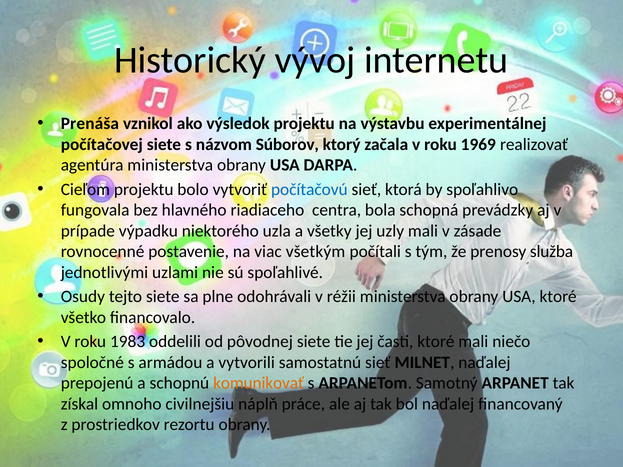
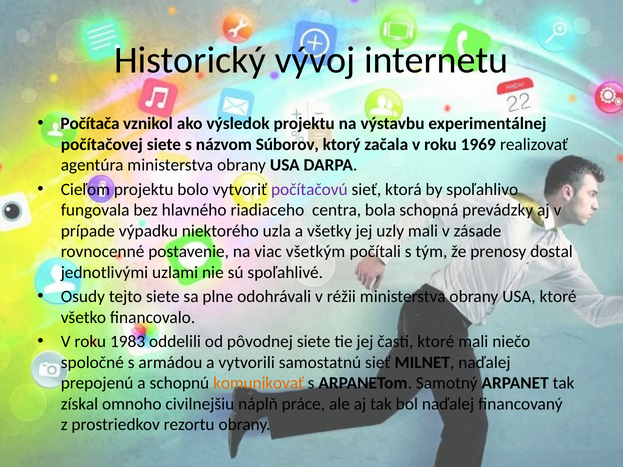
Prenáša: Prenáša -> Počítača (90, 124)
počítačovú colour: blue -> purple (309, 190)
služba: služba -> dostal (552, 252)
